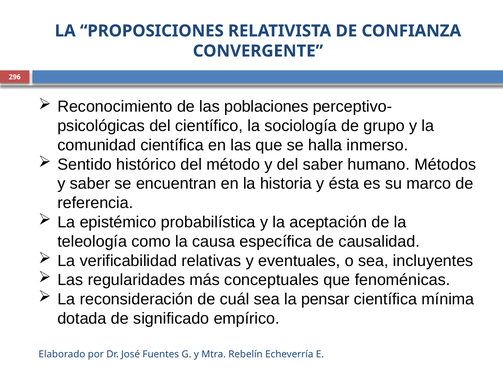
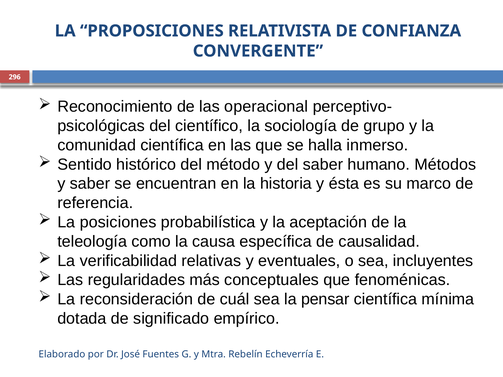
poblaciones: poblaciones -> operacional (266, 107)
epistémico: epistémico -> posiciones (118, 222)
